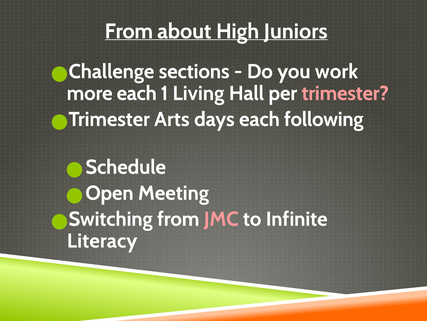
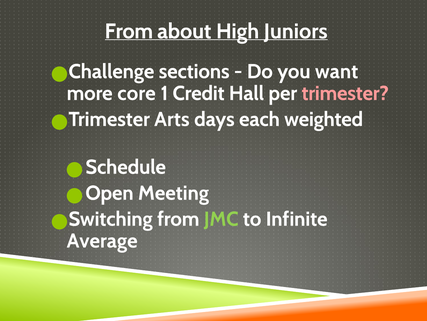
work: work -> want (337, 71)
more each: each -> core (136, 93)
Living: Living -> Credit (199, 93)
following: following -> weighted (324, 119)
JMC colour: pink -> light green (221, 219)
Literacy: Literacy -> Average (102, 240)
